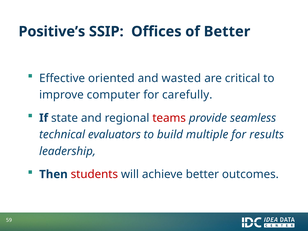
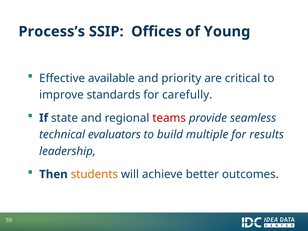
Positive’s: Positive’s -> Process’s (52, 32)
of Better: Better -> Young (227, 32)
oriented: oriented -> available (111, 78)
wasted: wasted -> priority (181, 78)
computer: computer -> standards (114, 95)
students colour: red -> orange (94, 174)
